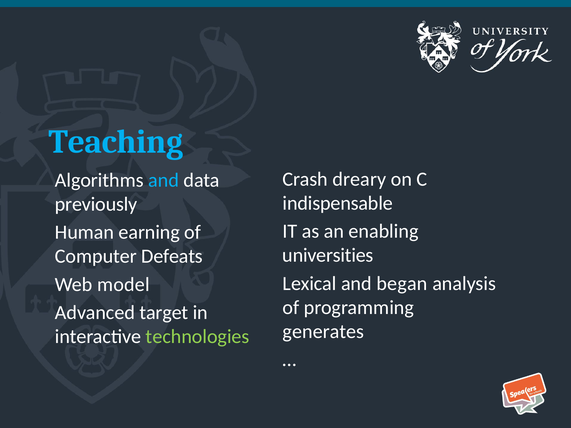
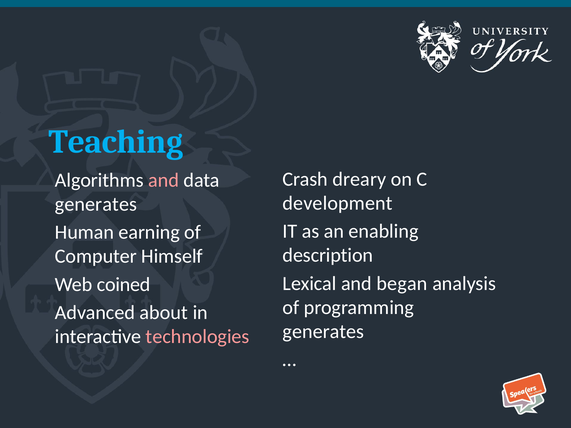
and colour: light blue -> pink (164, 180)
indispensable: indispensable -> development (338, 204)
previously: previously -> generates (96, 205)
universities: universities -> description (328, 256)
Defeats: Defeats -> Himself (172, 257)
model: model -> coined (124, 285)
target: target -> about (164, 313)
technologies colour: light green -> pink (198, 337)
